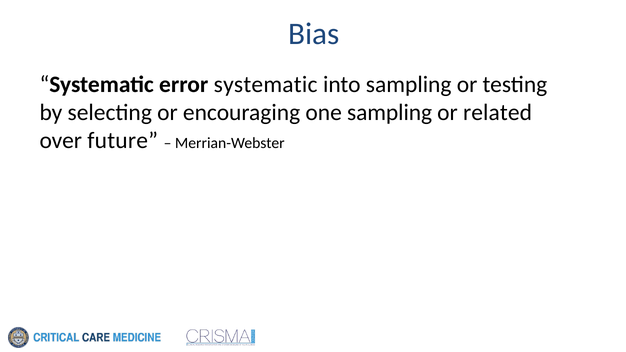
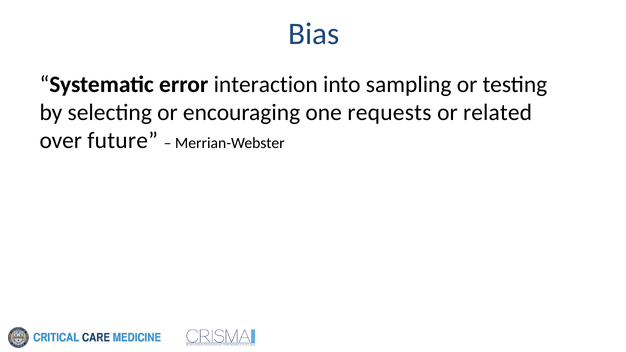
error systematic: systematic -> interaction (266, 84)
one sampling: sampling -> requests (389, 113)
